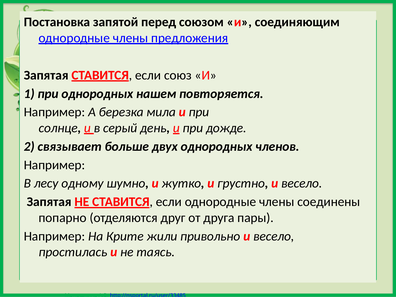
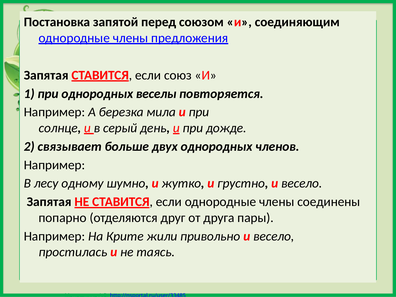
нашем: нашем -> веселы (156, 94)
